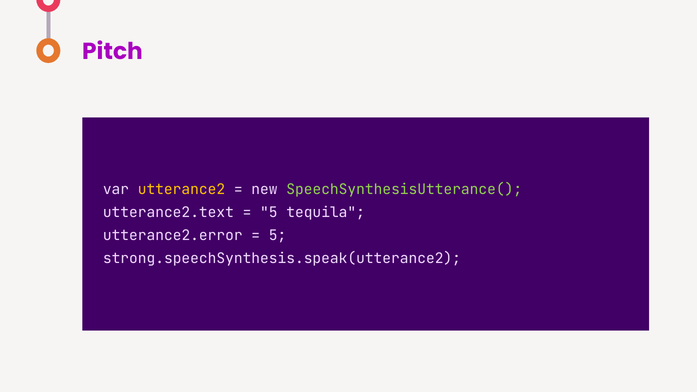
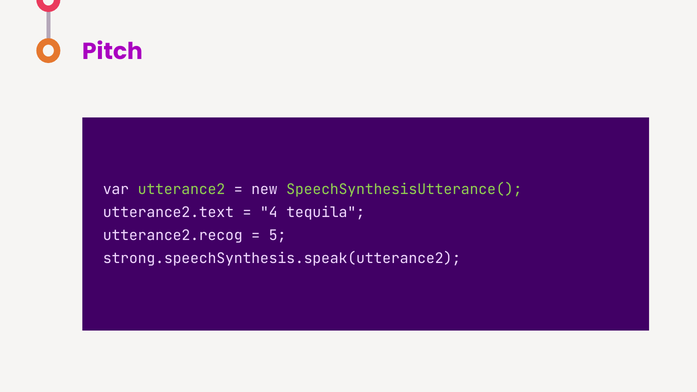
utterance2 colour: yellow -> light green (181, 190)
5: 5 -> 4 (269, 212)
utterance2.error: utterance2.error -> utterance2.recog (173, 235)
